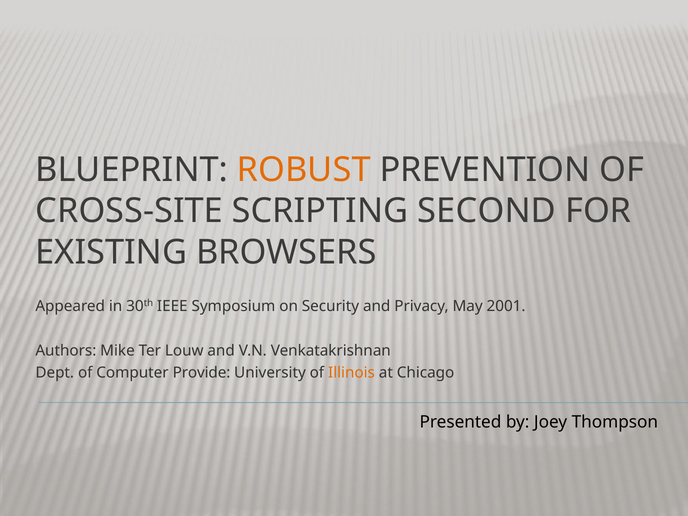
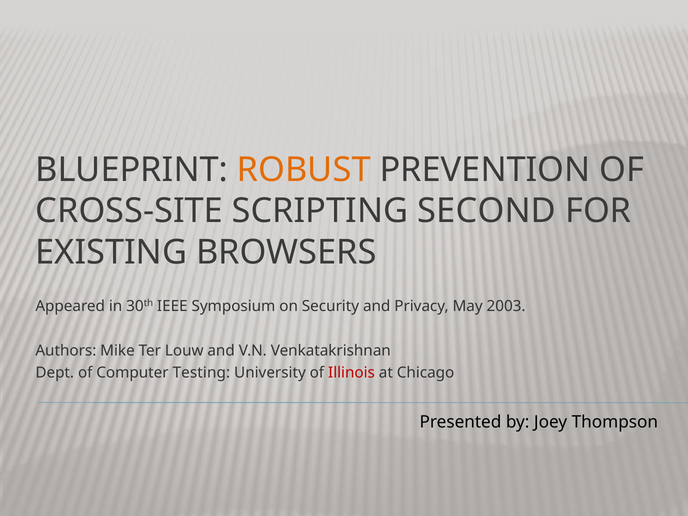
2001: 2001 -> 2003 (506, 306)
Provide: Provide -> Testing (201, 373)
Illinois colour: orange -> red (352, 373)
